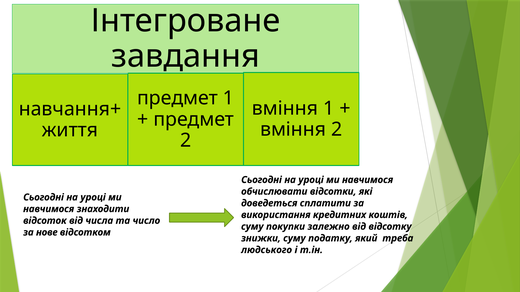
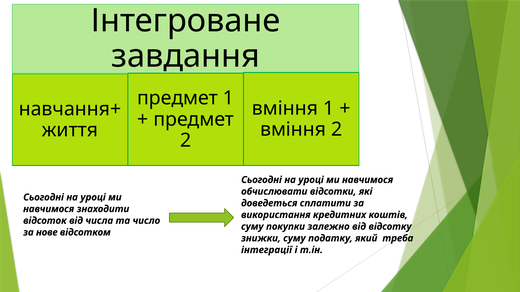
людського: людського -> інтеграції (267, 250)
